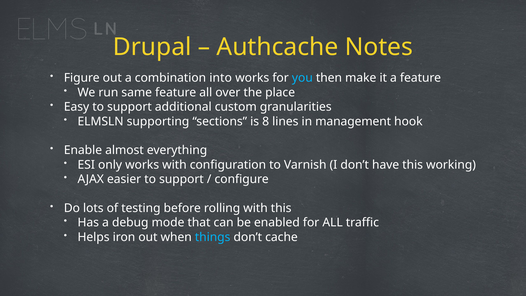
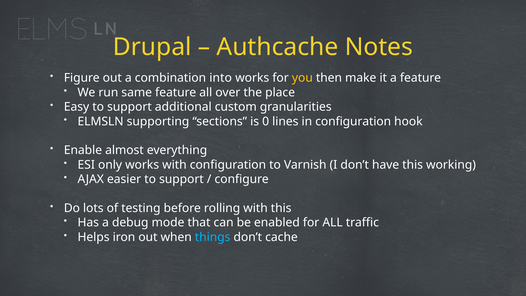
you colour: light blue -> yellow (302, 78)
8: 8 -> 0 (266, 121)
in management: management -> configuration (353, 121)
